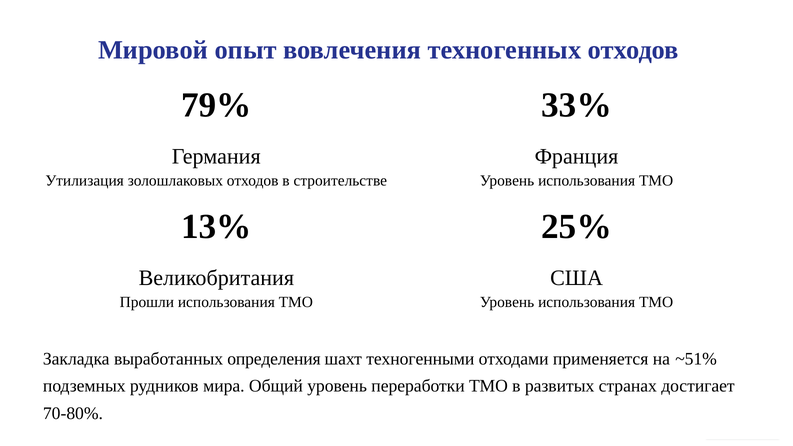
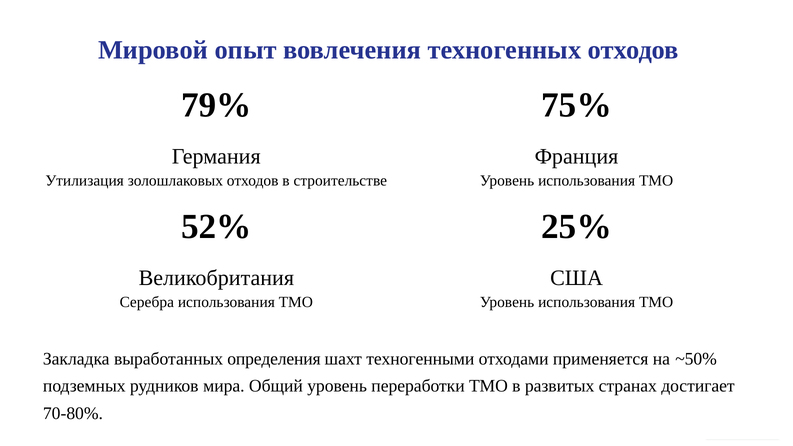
33%: 33% -> 75% (577, 105)
13%: 13% -> 52% (216, 227)
Прошли: Прошли -> Серебра (147, 302)
~51%: ~51% -> ~50% (696, 359)
